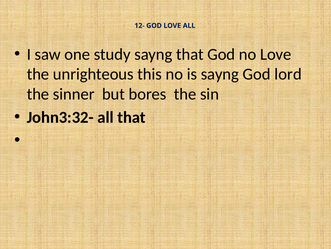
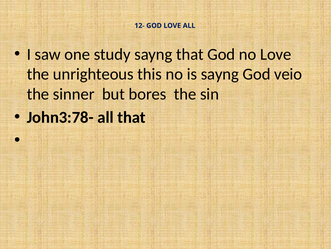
lord: lord -> veio (288, 74)
John3:32-: John3:32- -> John3:78- (60, 117)
